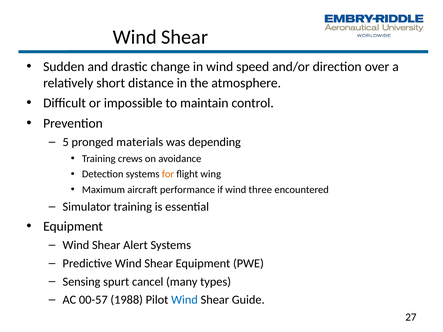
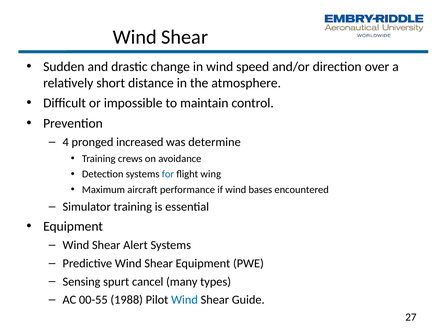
5: 5 -> 4 (66, 142)
materials: materials -> increased (140, 142)
depending: depending -> determine (215, 142)
for colour: orange -> blue (168, 174)
three: three -> bases (260, 190)
00-57: 00-57 -> 00-55 (93, 300)
